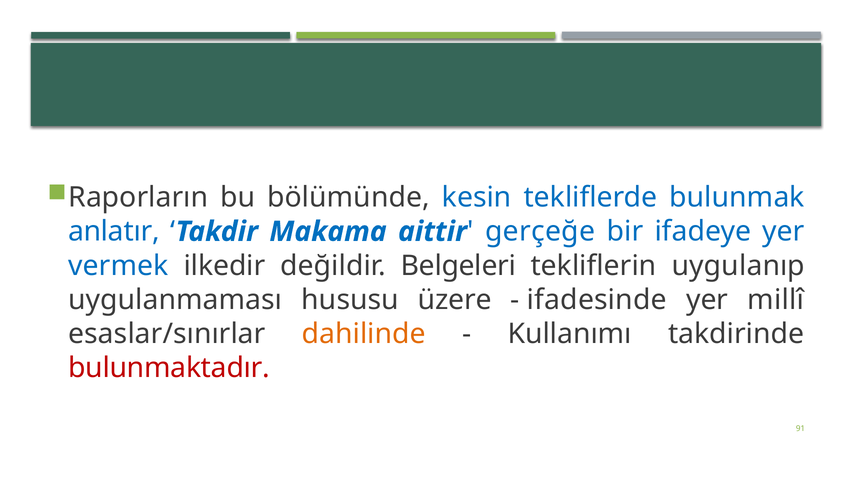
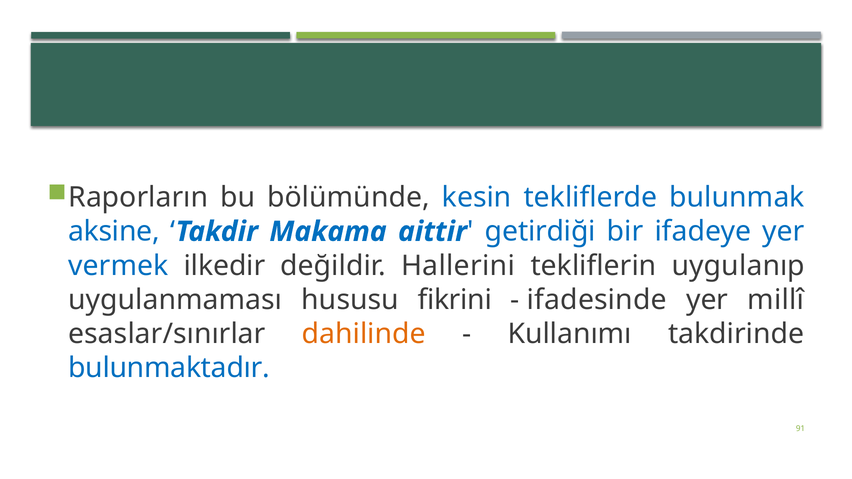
anlatır: anlatır -> aksine (114, 232)
gerçeğe: gerçeğe -> getirdiği (540, 232)
Belgeleri: Belgeleri -> Hallerini (458, 266)
üzere: üzere -> fikrini (455, 300)
bulunmaktadır colour: red -> blue (169, 368)
